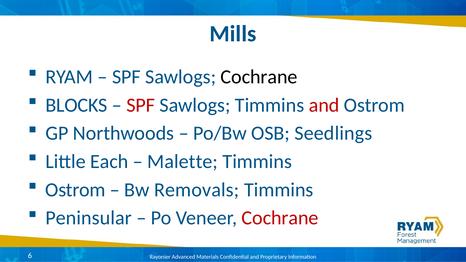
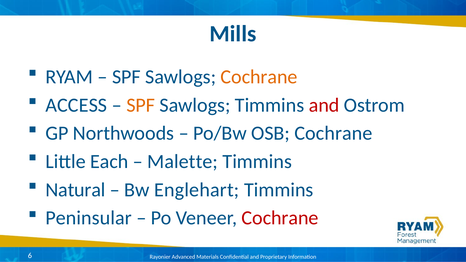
Cochrane colour: black -> orange (259, 77)
BLOCKS: BLOCKS -> ACCESS (76, 105)
SPF colour: red -> orange (141, 105)
OSB Seedlings: Seedlings -> Cochrane (333, 133)
Ostrom: Ostrom -> Natural (75, 190)
Removals: Removals -> Englehart (197, 190)
